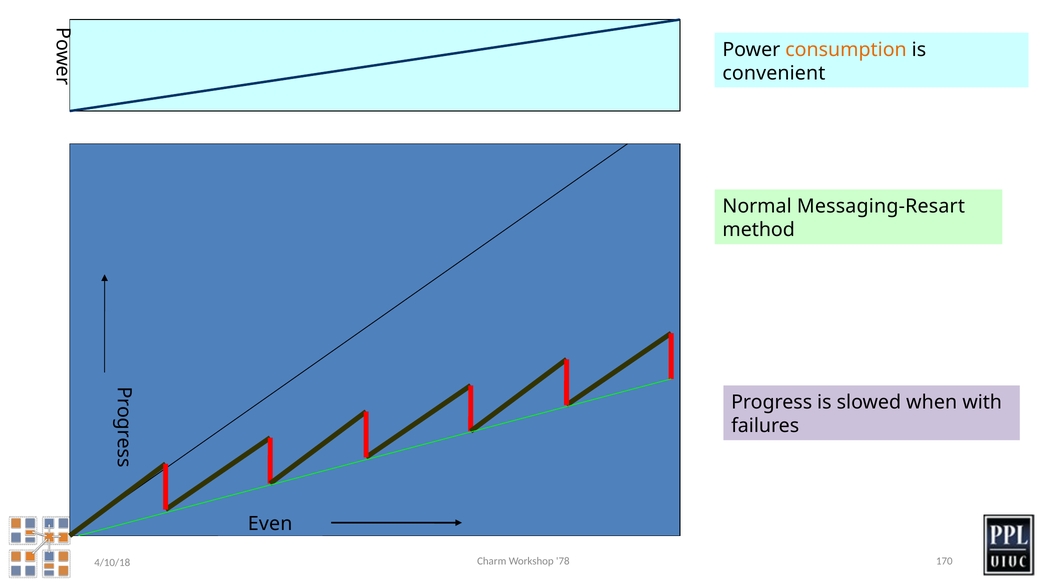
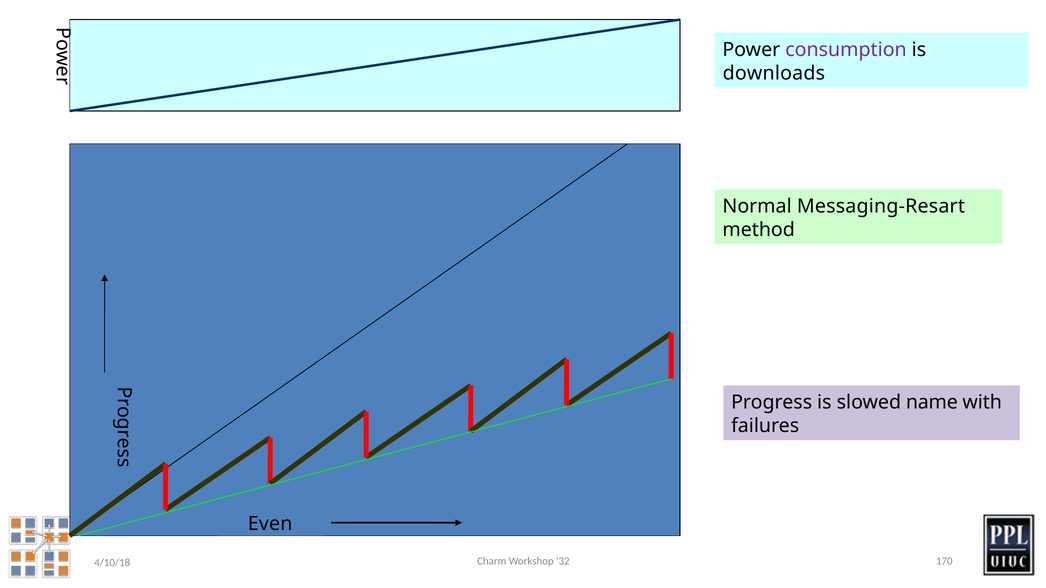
consumption colour: orange -> purple (846, 50)
convenient: convenient -> downloads (774, 73)
when: when -> name (932, 403)
78: 78 -> 32 (563, 562)
